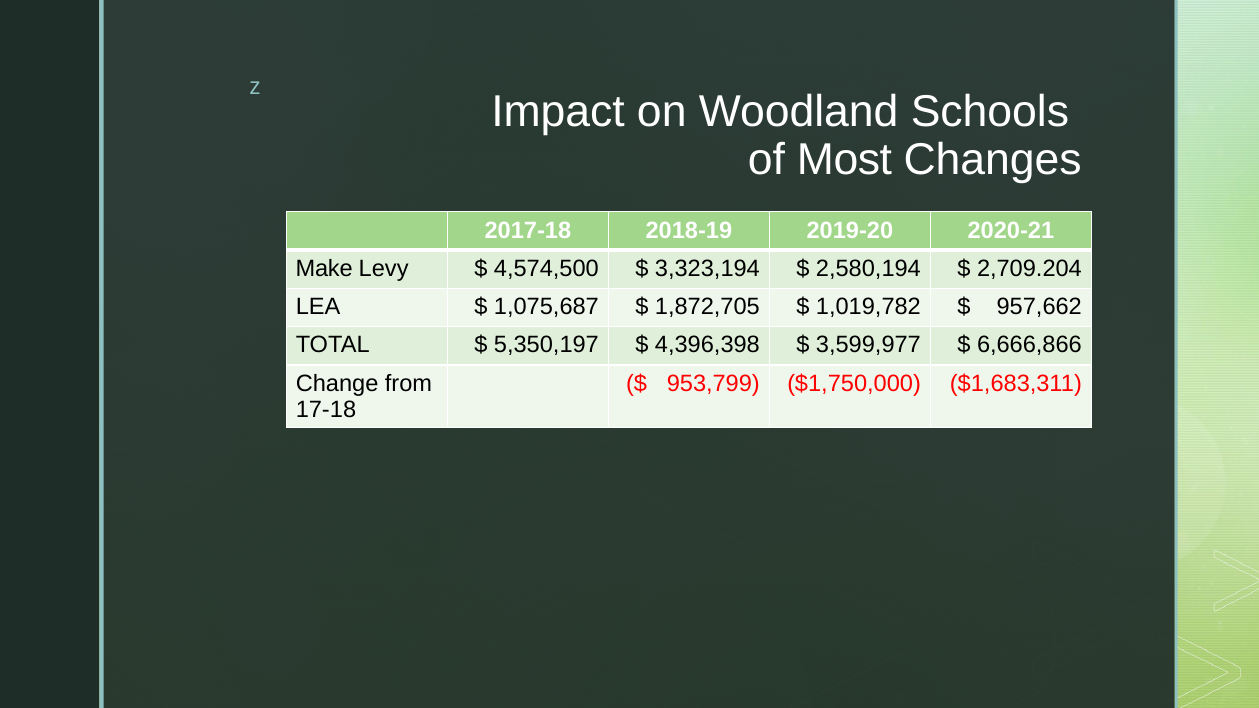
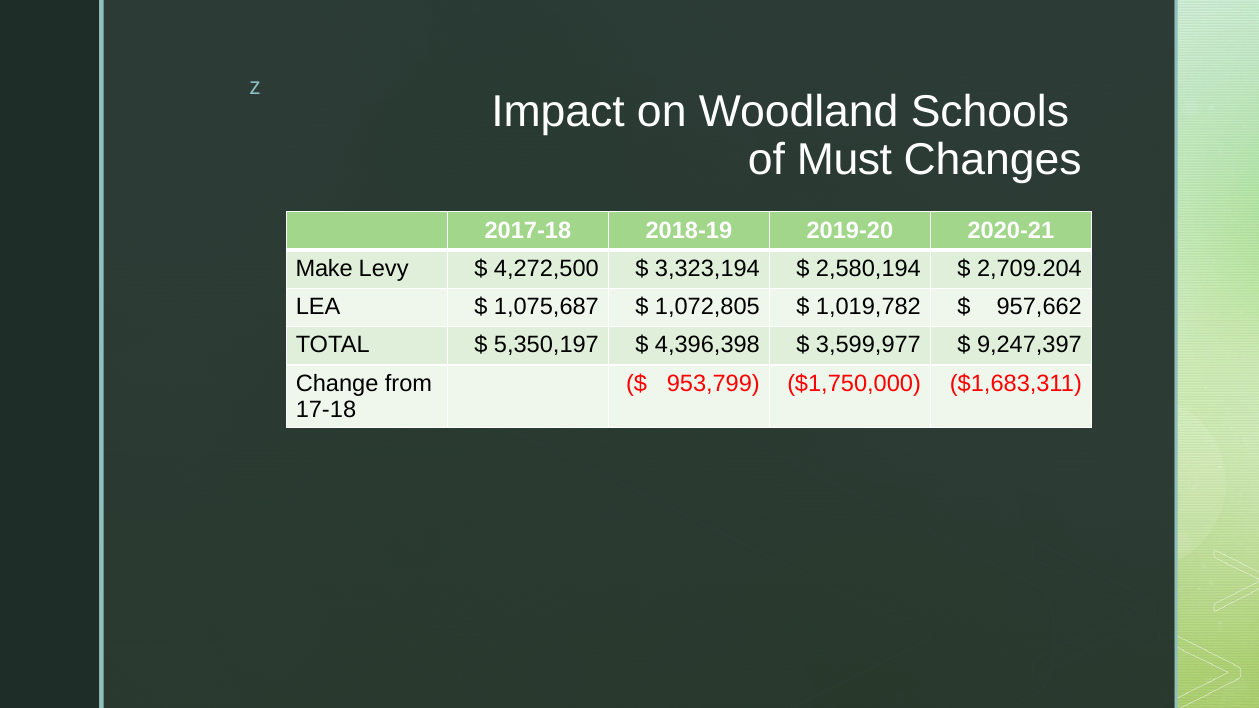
Most: Most -> Must (844, 160)
4,574,500: 4,574,500 -> 4,272,500 (546, 269)
1,872,705: 1,872,705 -> 1,072,805 (707, 307)
6,666,866: 6,666,866 -> 9,247,397 (1029, 345)
